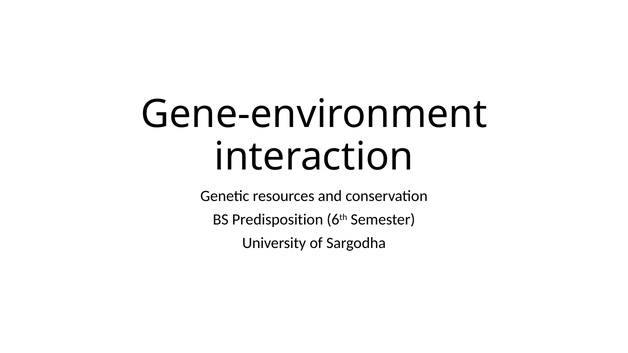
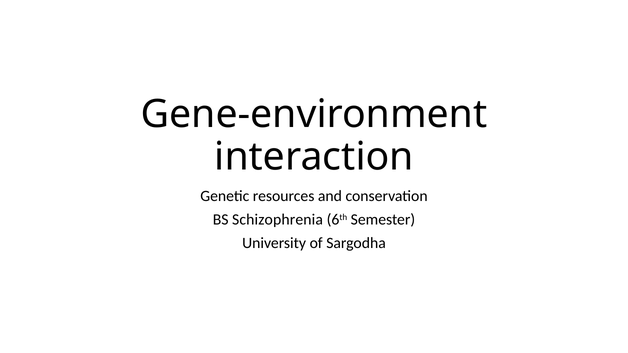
Predisposition: Predisposition -> Schizophrenia (278, 220)
